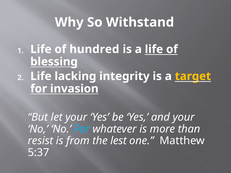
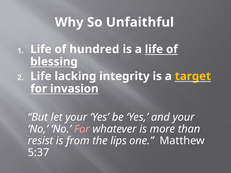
Withstand: Withstand -> Unfaithful (140, 22)
For colour: light blue -> pink (82, 129)
lest: lest -> lips (119, 141)
